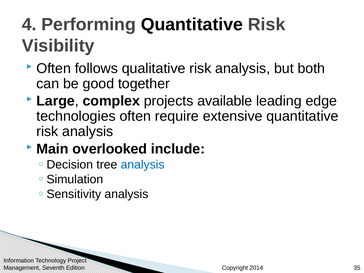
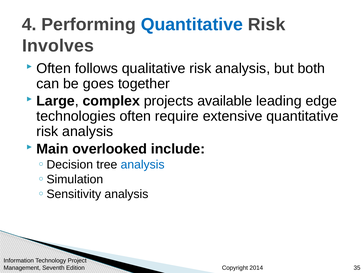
Quantitative colour: black -> blue (192, 25)
Visibility: Visibility -> Involves (58, 46)
good: good -> goes (98, 84)
